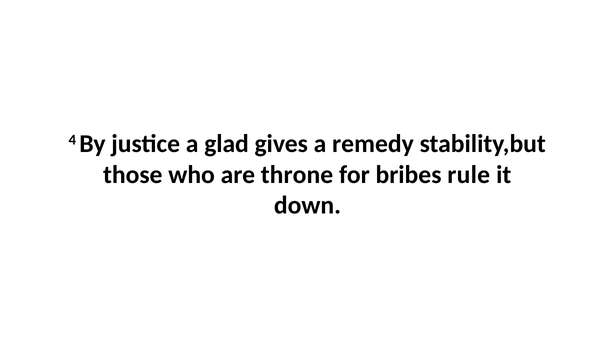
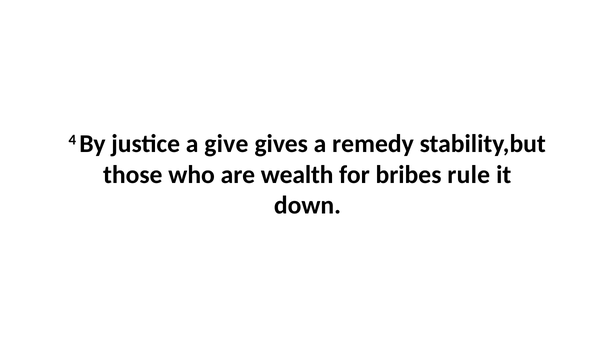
glad: glad -> give (226, 144)
throne: throne -> wealth (297, 175)
